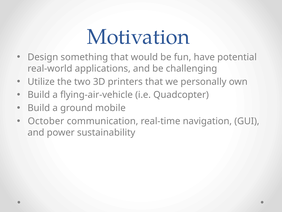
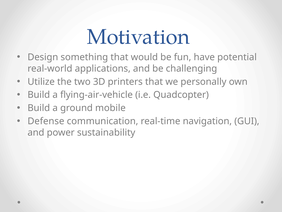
October: October -> Defense (46, 121)
